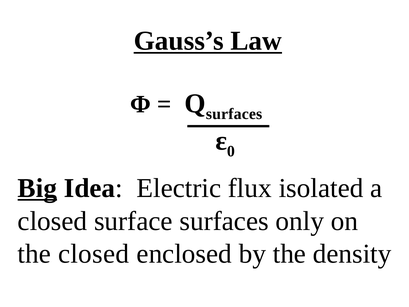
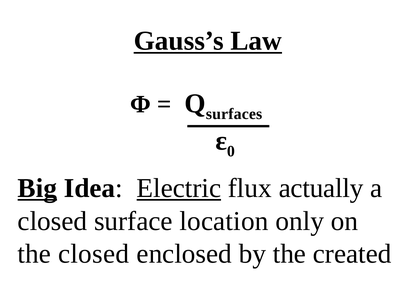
Electric underline: none -> present (179, 188)
isolated: isolated -> actually (321, 188)
surface surfaces: surfaces -> location (224, 221)
density: density -> created (352, 254)
